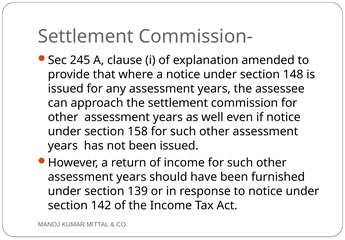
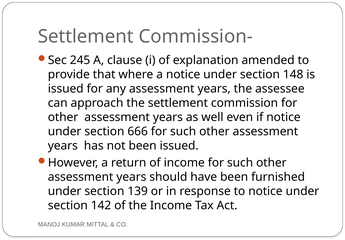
158: 158 -> 666 (138, 132)
